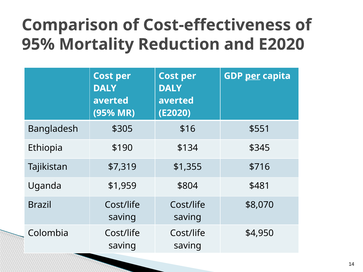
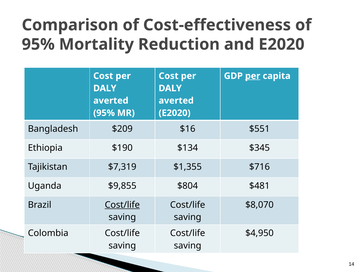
$305: $305 -> $209 (122, 129)
$1,959: $1,959 -> $9,855 (122, 186)
Cost/life underline: none -> present (122, 205)
